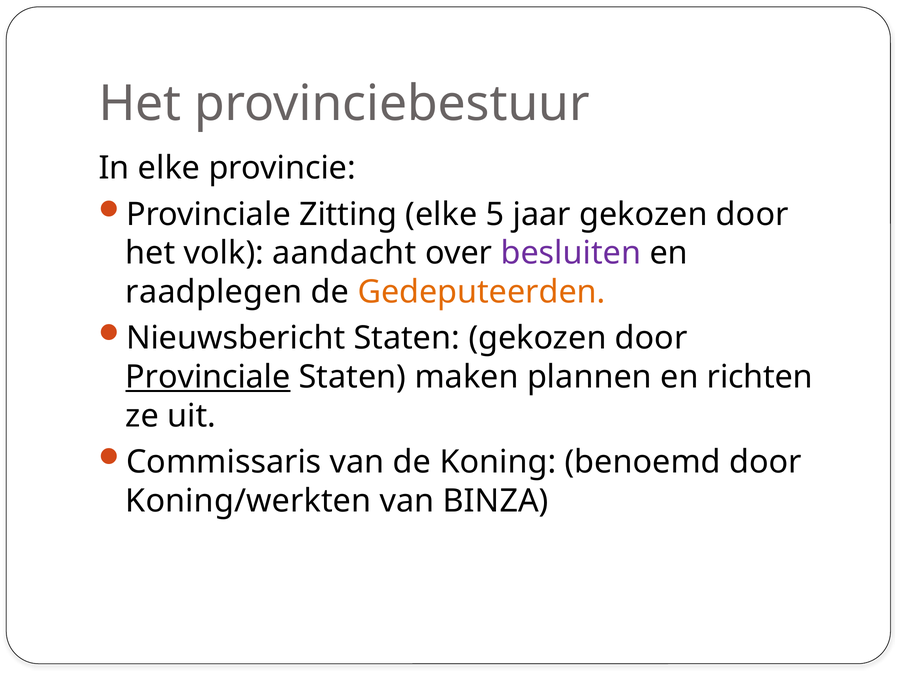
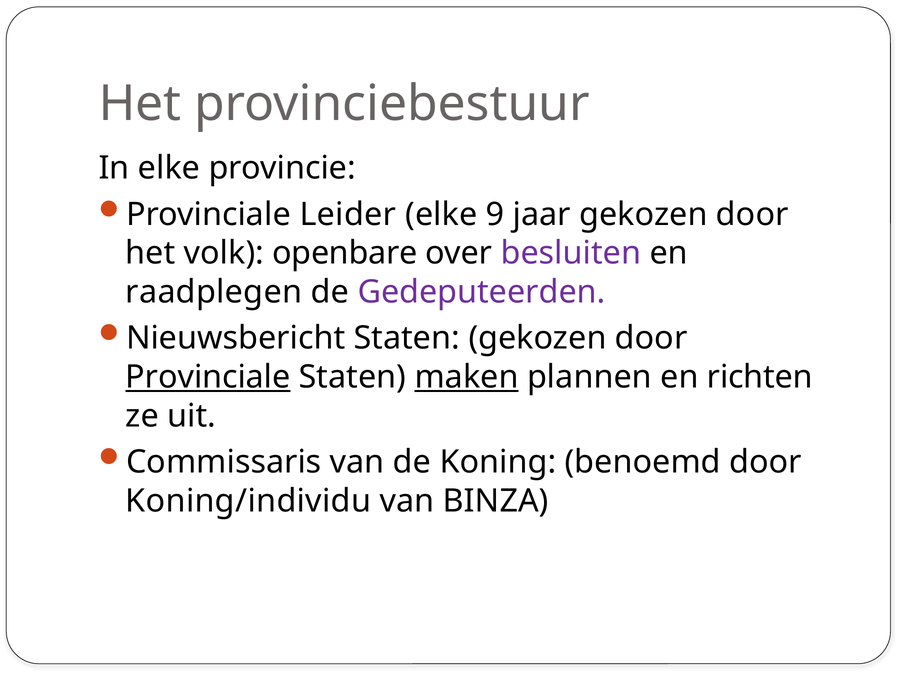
Zitting: Zitting -> Leider (348, 214)
5: 5 -> 9 (495, 214)
aandacht: aandacht -> openbare (345, 253)
Gedeputeerden colour: orange -> purple (482, 292)
maken underline: none -> present (467, 377)
Koning/werkten: Koning/werkten -> Koning/individu (248, 501)
